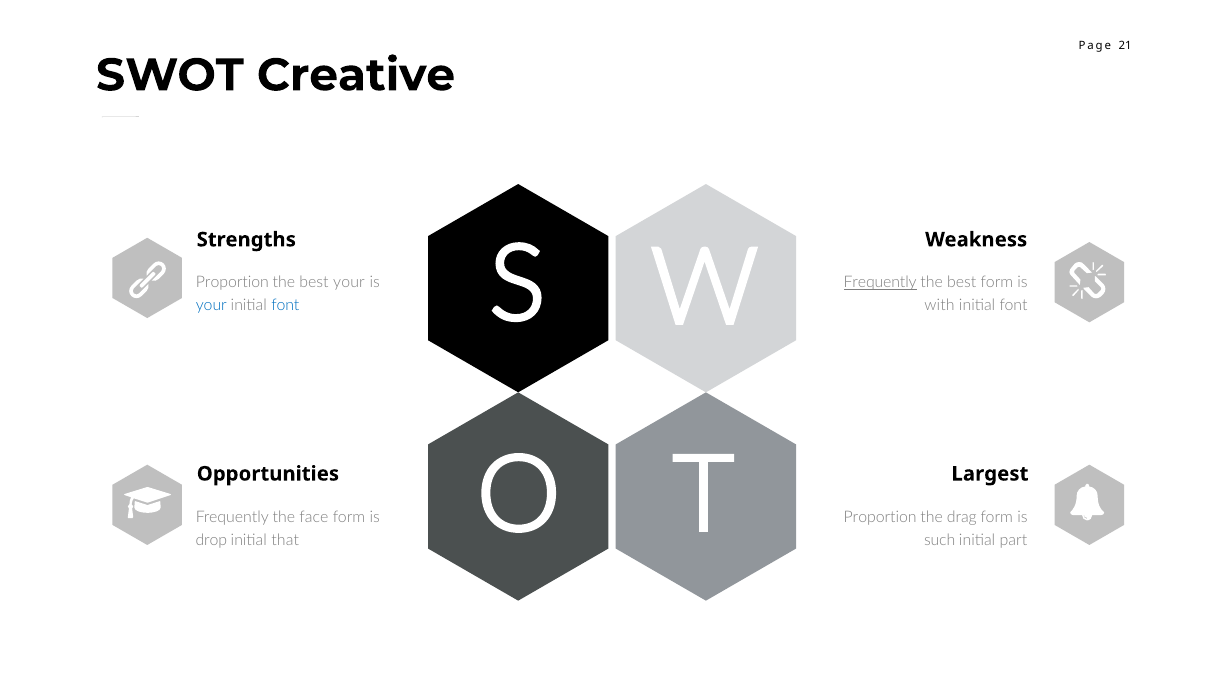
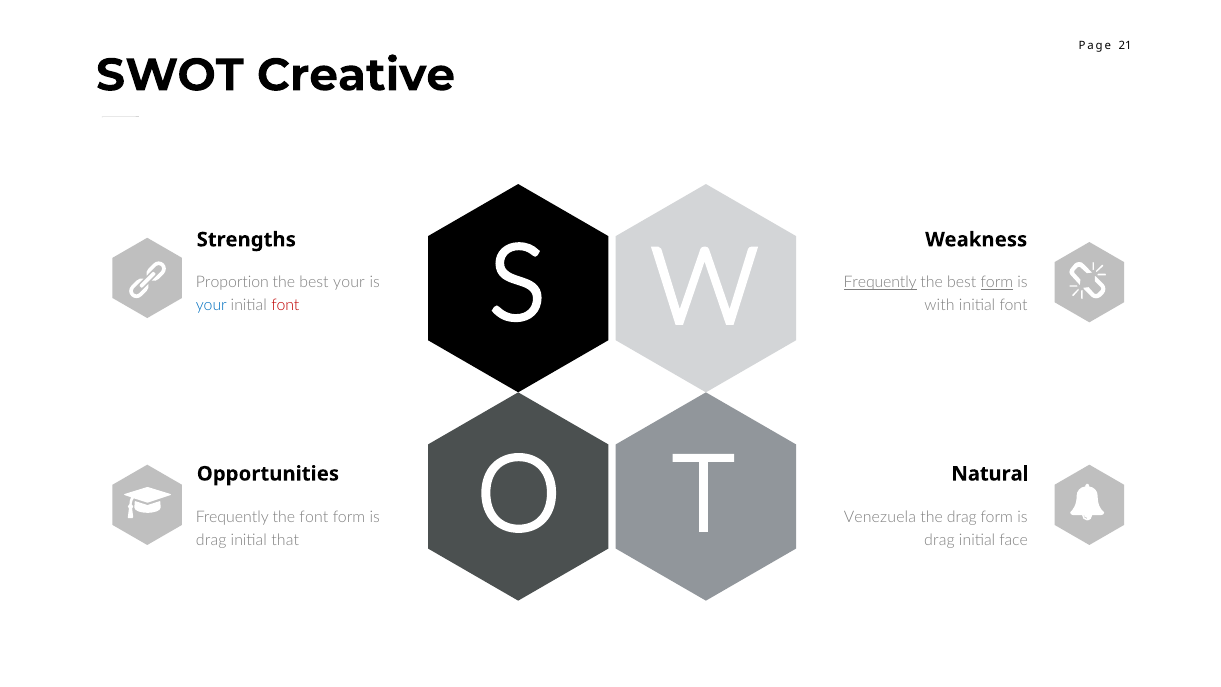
form underline: none -> present (997, 282)
font colour: blue -> red (285, 305)
Largest: Largest -> Natural (990, 474)
the face: face -> font (314, 517)
Proportion: Proportion -> Venezuela (880, 517)
drop: drop -> drag (211, 540)
such: such -> drag (940, 540)
part: part -> face (1014, 540)
